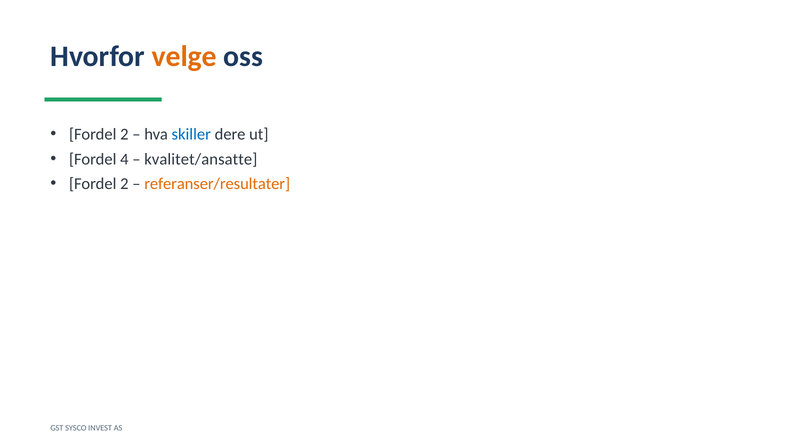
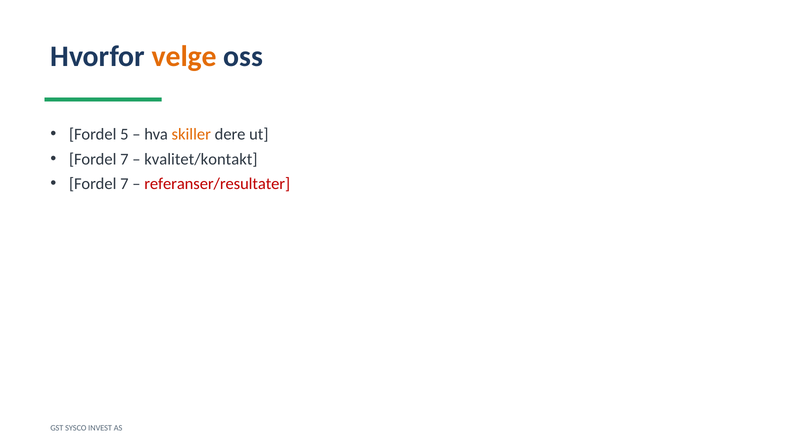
2: 2 -> 5 (124, 134)
skiller colour: blue -> orange (191, 134)
4: 4 -> 7 (124, 159)
kvalitet/ansatte: kvalitet/ansatte -> kvalitet/kontakt (201, 159)
2: 2 -> 7 (124, 184)
referanser/resultater colour: orange -> red (217, 184)
